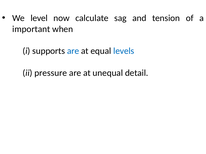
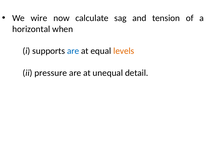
level: level -> wire (39, 18)
important: important -> horizontal (31, 29)
levels colour: blue -> orange (124, 51)
